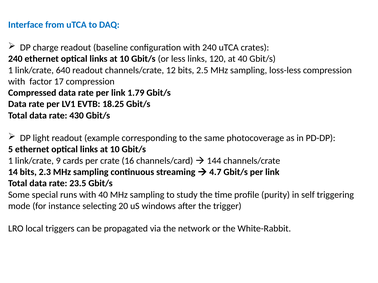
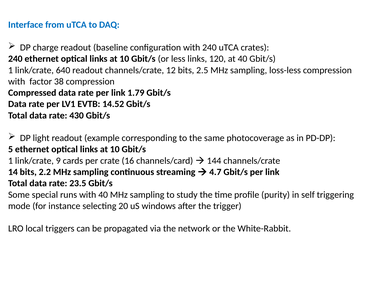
17: 17 -> 38 (59, 82)
18.25: 18.25 -> 14.52 (113, 104)
2.3: 2.3 -> 2.2 (45, 172)
